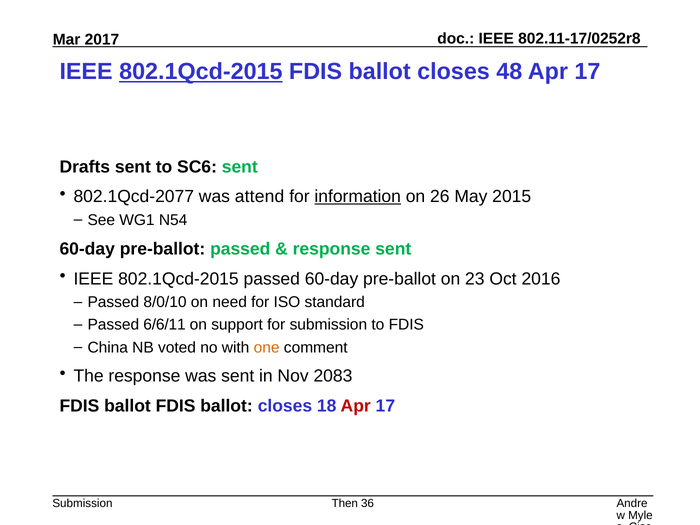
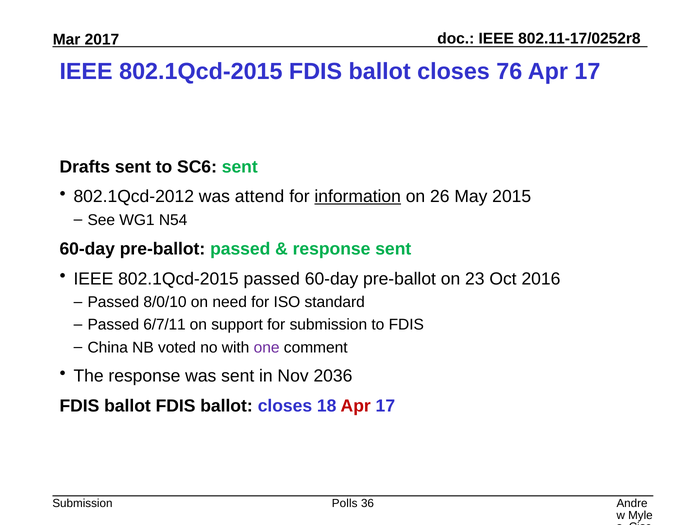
802.1Qcd-2015 underline: present -> none (201, 72)
48: 48 -> 76 (509, 72)
802.1Qcd-2077: 802.1Qcd-2077 -> 802.1Qcd-2012 (134, 197)
6/6/11: 6/6/11 -> 6/7/11 (164, 325)
one colour: orange -> purple (267, 347)
2083: 2083 -> 2036 (333, 376)
Then: Then -> Polls (345, 504)
